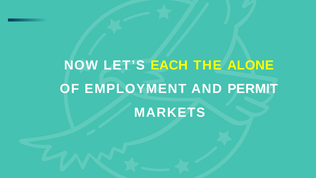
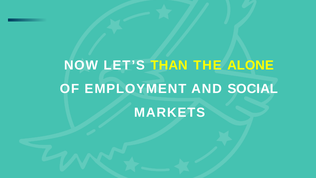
EACH: EACH -> THAN (169, 65)
PERMIT: PERMIT -> SOCIAL (253, 89)
